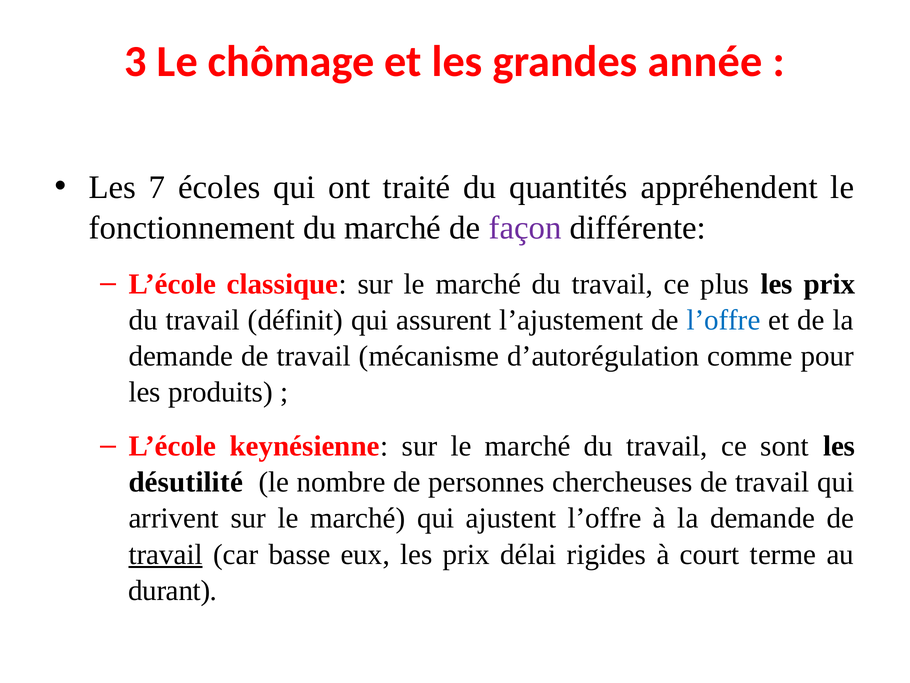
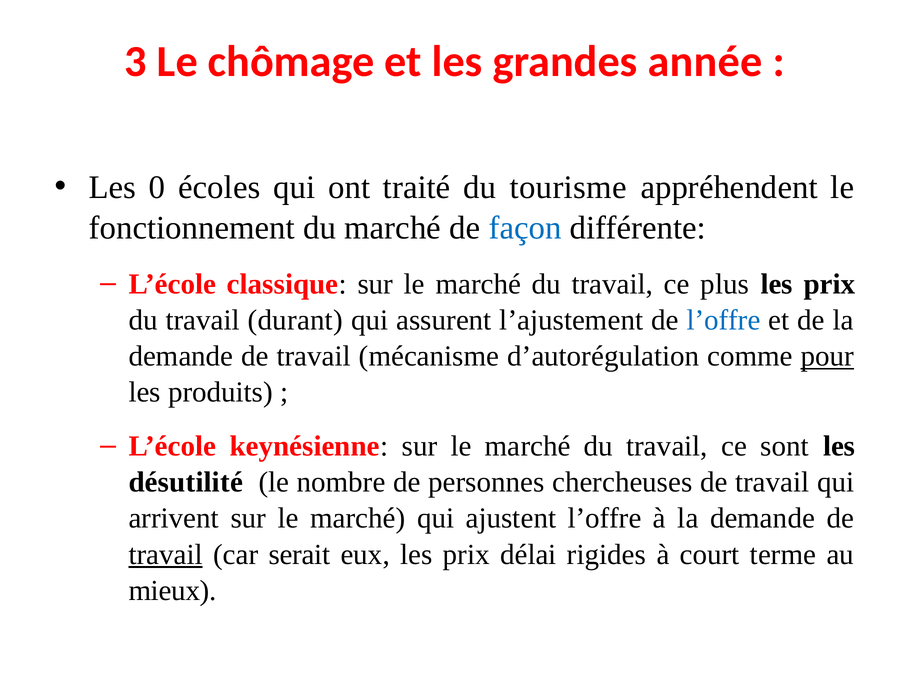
7: 7 -> 0 (157, 187)
quantités: quantités -> tourisme (568, 187)
façon colour: purple -> blue (525, 228)
définit: définit -> durant (295, 320)
pour underline: none -> present (827, 356)
basse: basse -> serait (300, 554)
durant: durant -> mieux (173, 590)
